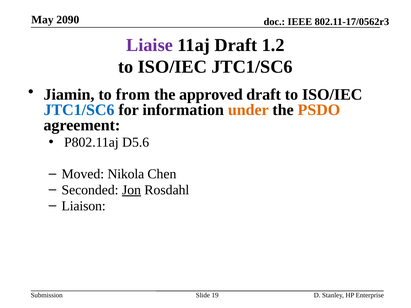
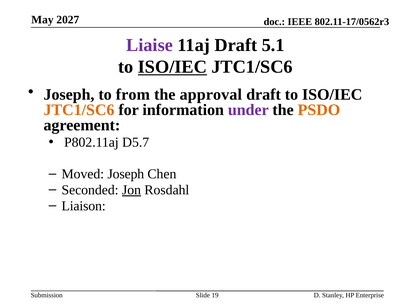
2090: 2090 -> 2027 (68, 20)
1.2: 1.2 -> 5.1 (273, 45)
ISO/IEC underline: none -> present (172, 67)
Jiamin: Jiamin -> Joseph (69, 95)
approved: approved -> approval (211, 95)
JTC1/SC6 colour: blue -> orange (79, 110)
under colour: orange -> purple (248, 110)
D5.6: D5.6 -> D5.7 (136, 142)
Moved Nikola: Nikola -> Joseph (126, 174)
